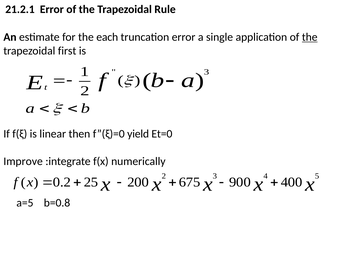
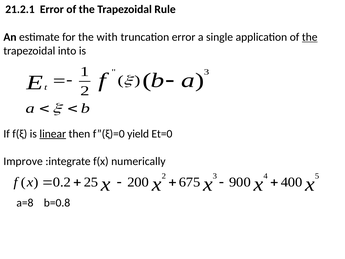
each: each -> with (107, 37)
first: first -> into (67, 51)
linear underline: none -> present (53, 134)
a=5: a=5 -> a=8 (25, 203)
